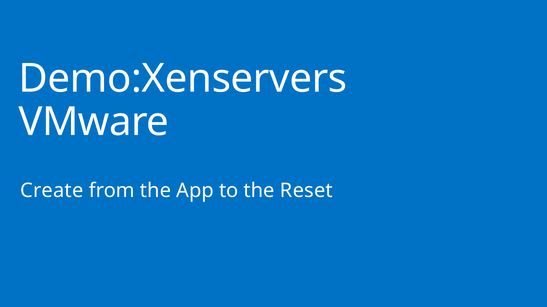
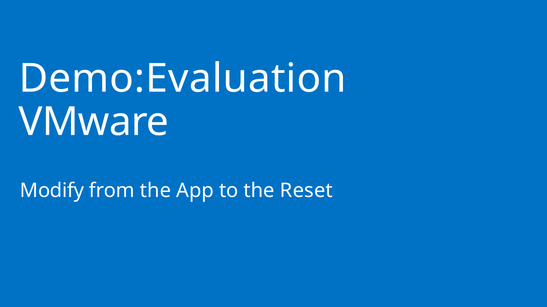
Demo:Xenservers: Demo:Xenservers -> Demo:Evaluation (182, 79)
Create: Create -> Modify (52, 191)
